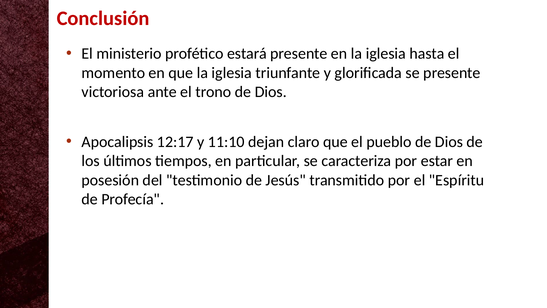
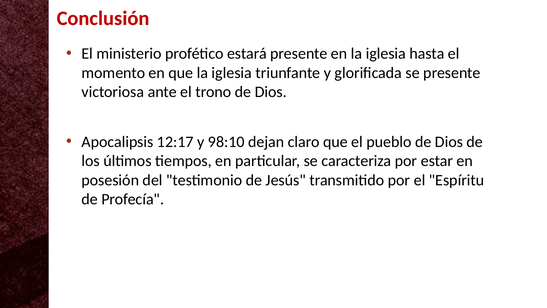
11:10: 11:10 -> 98:10 (226, 142)
